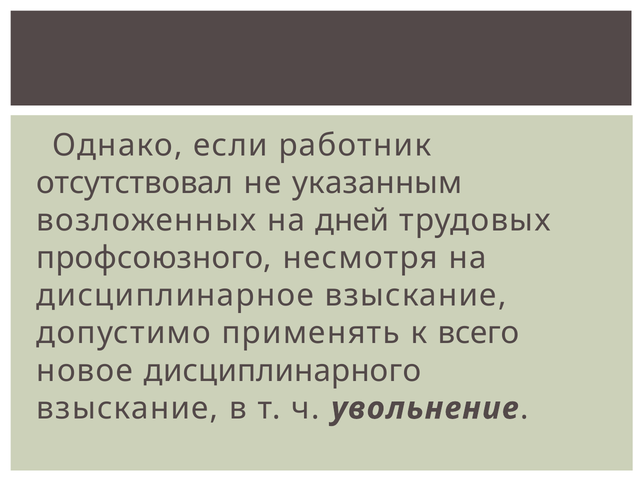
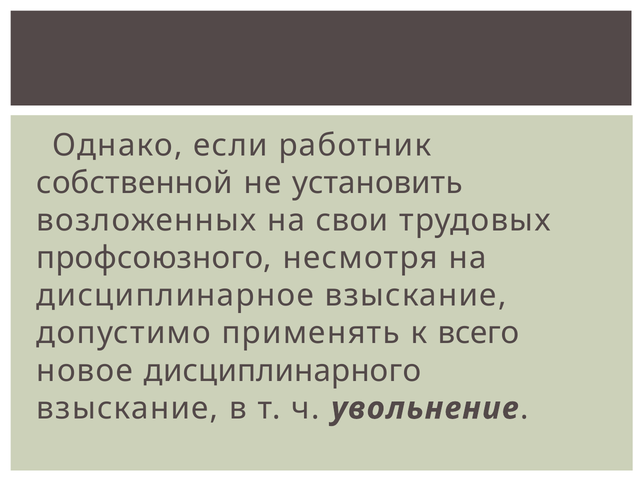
отсутствовал: отсутствовал -> собственной (135, 183)
указанным: указанным -> установить (377, 183)
дней: дней -> свои (352, 220)
